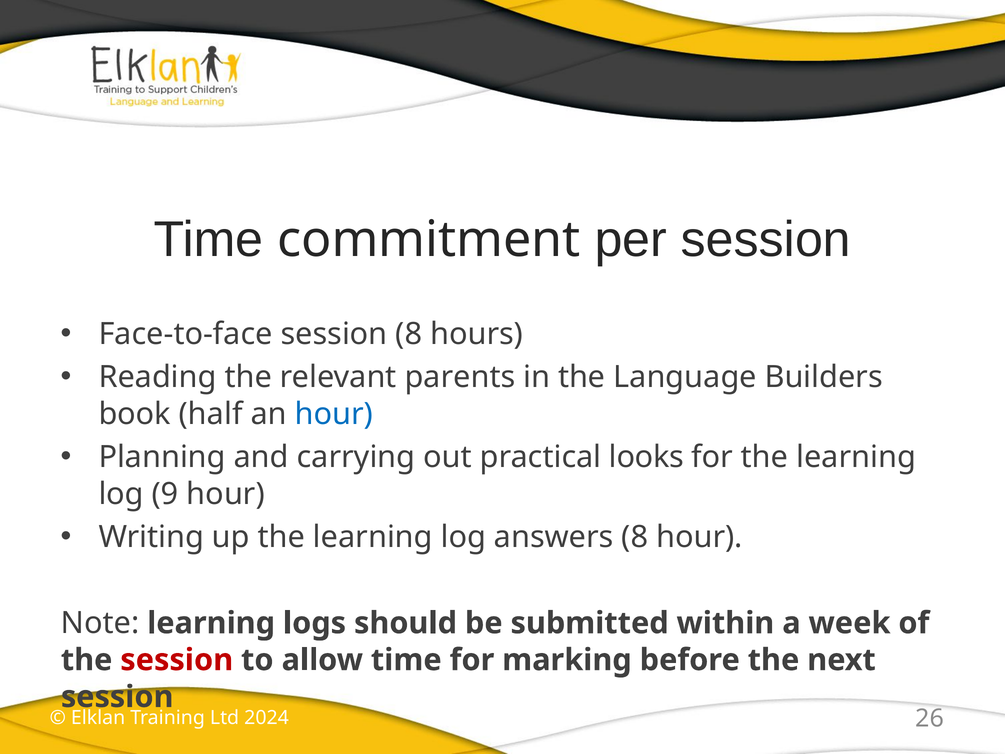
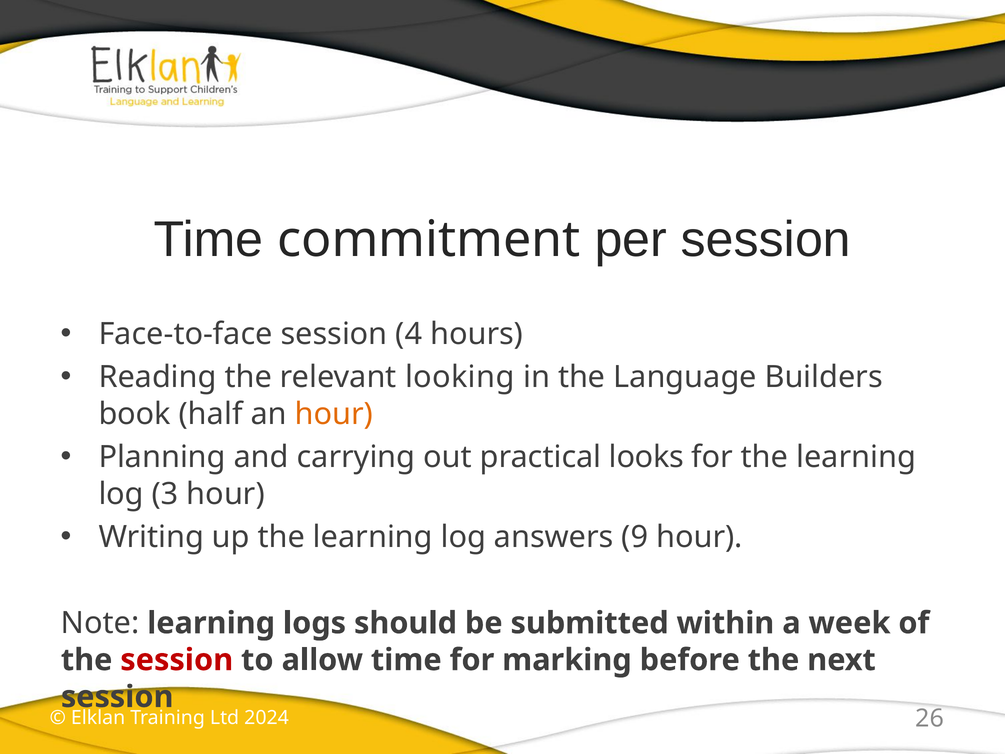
session 8: 8 -> 4 (409, 334)
parents: parents -> looking (460, 377)
hour colour: blue -> orange (334, 414)
9: 9 -> 3 (165, 494)
answers 8: 8 -> 9 (635, 537)
